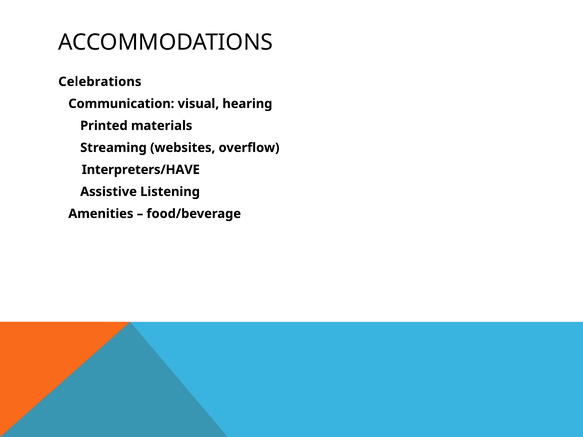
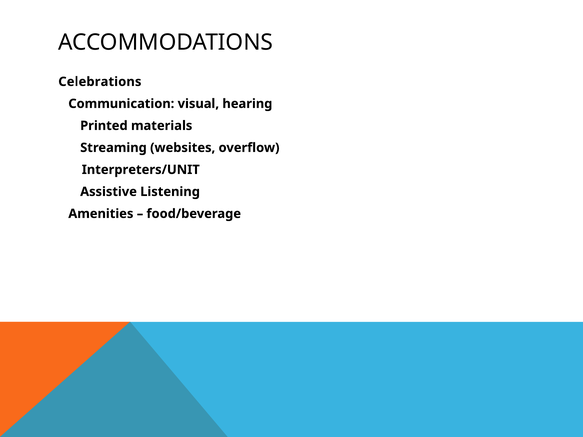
Interpreters/HAVE: Interpreters/HAVE -> Interpreters/UNIT (141, 170)
